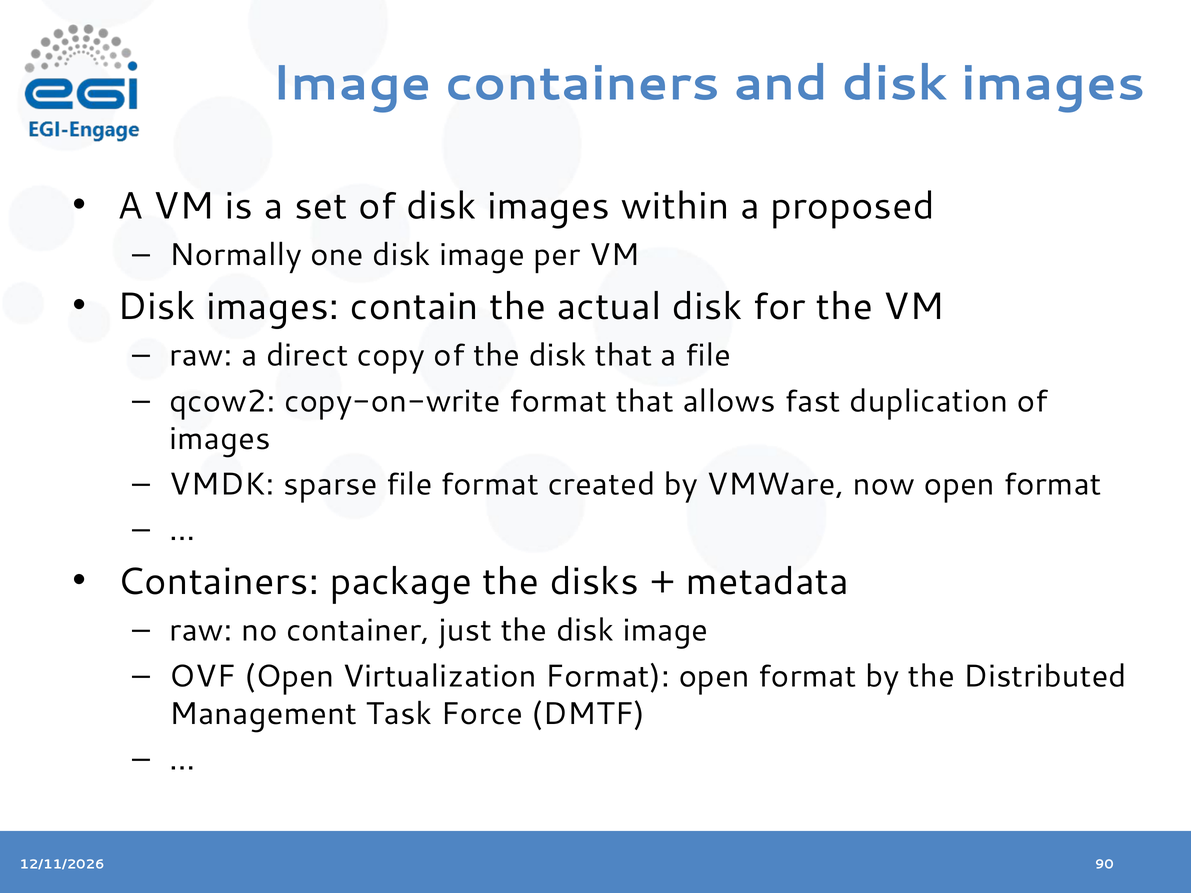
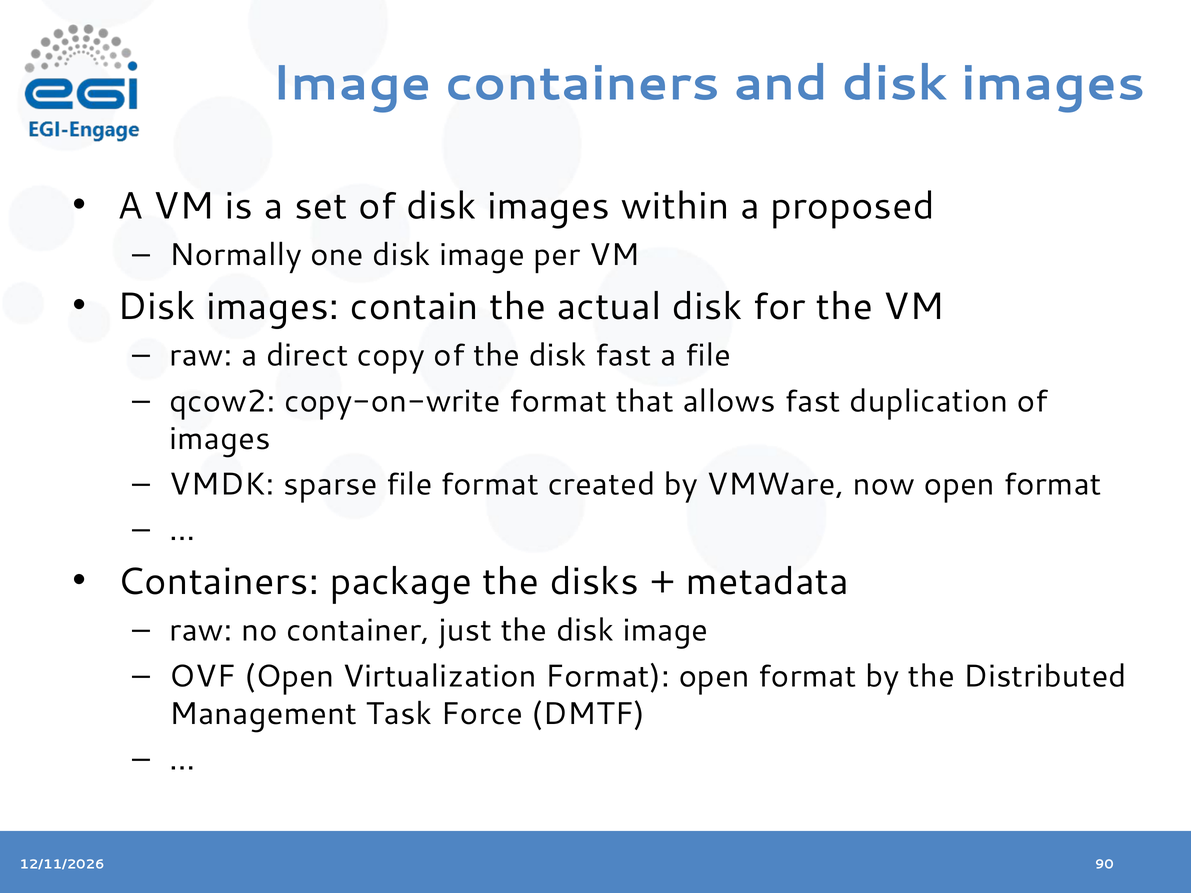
disk that: that -> fast (624, 356)
